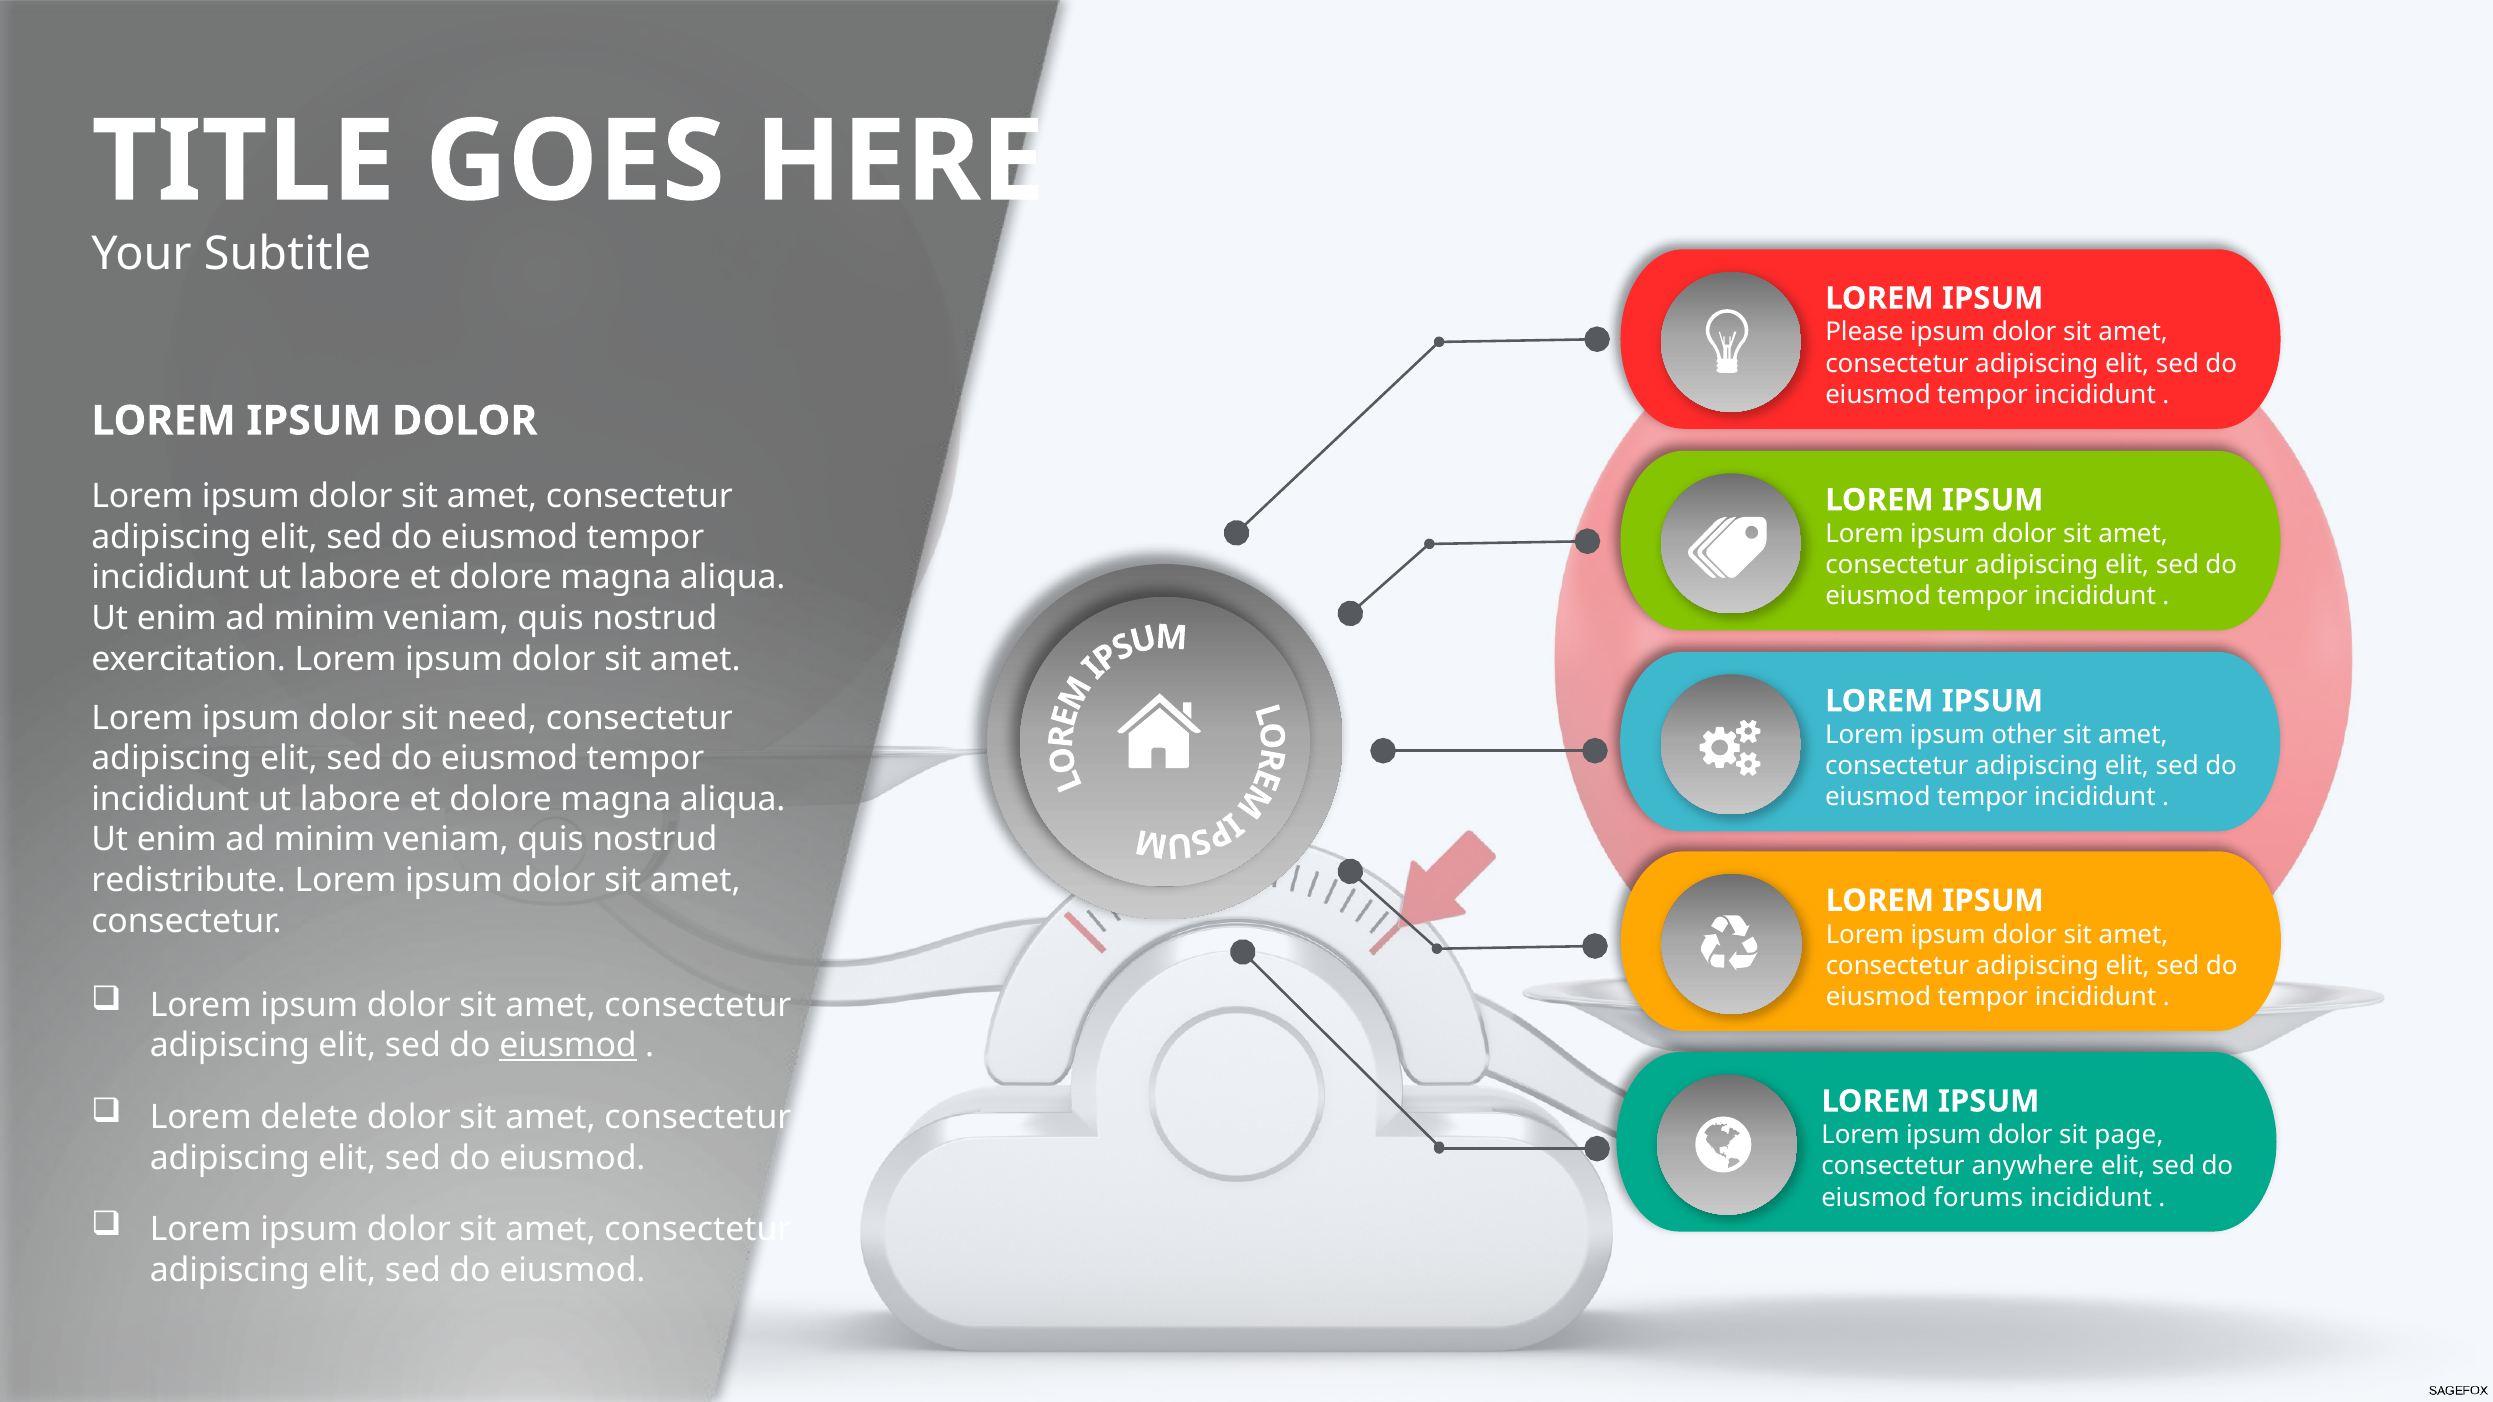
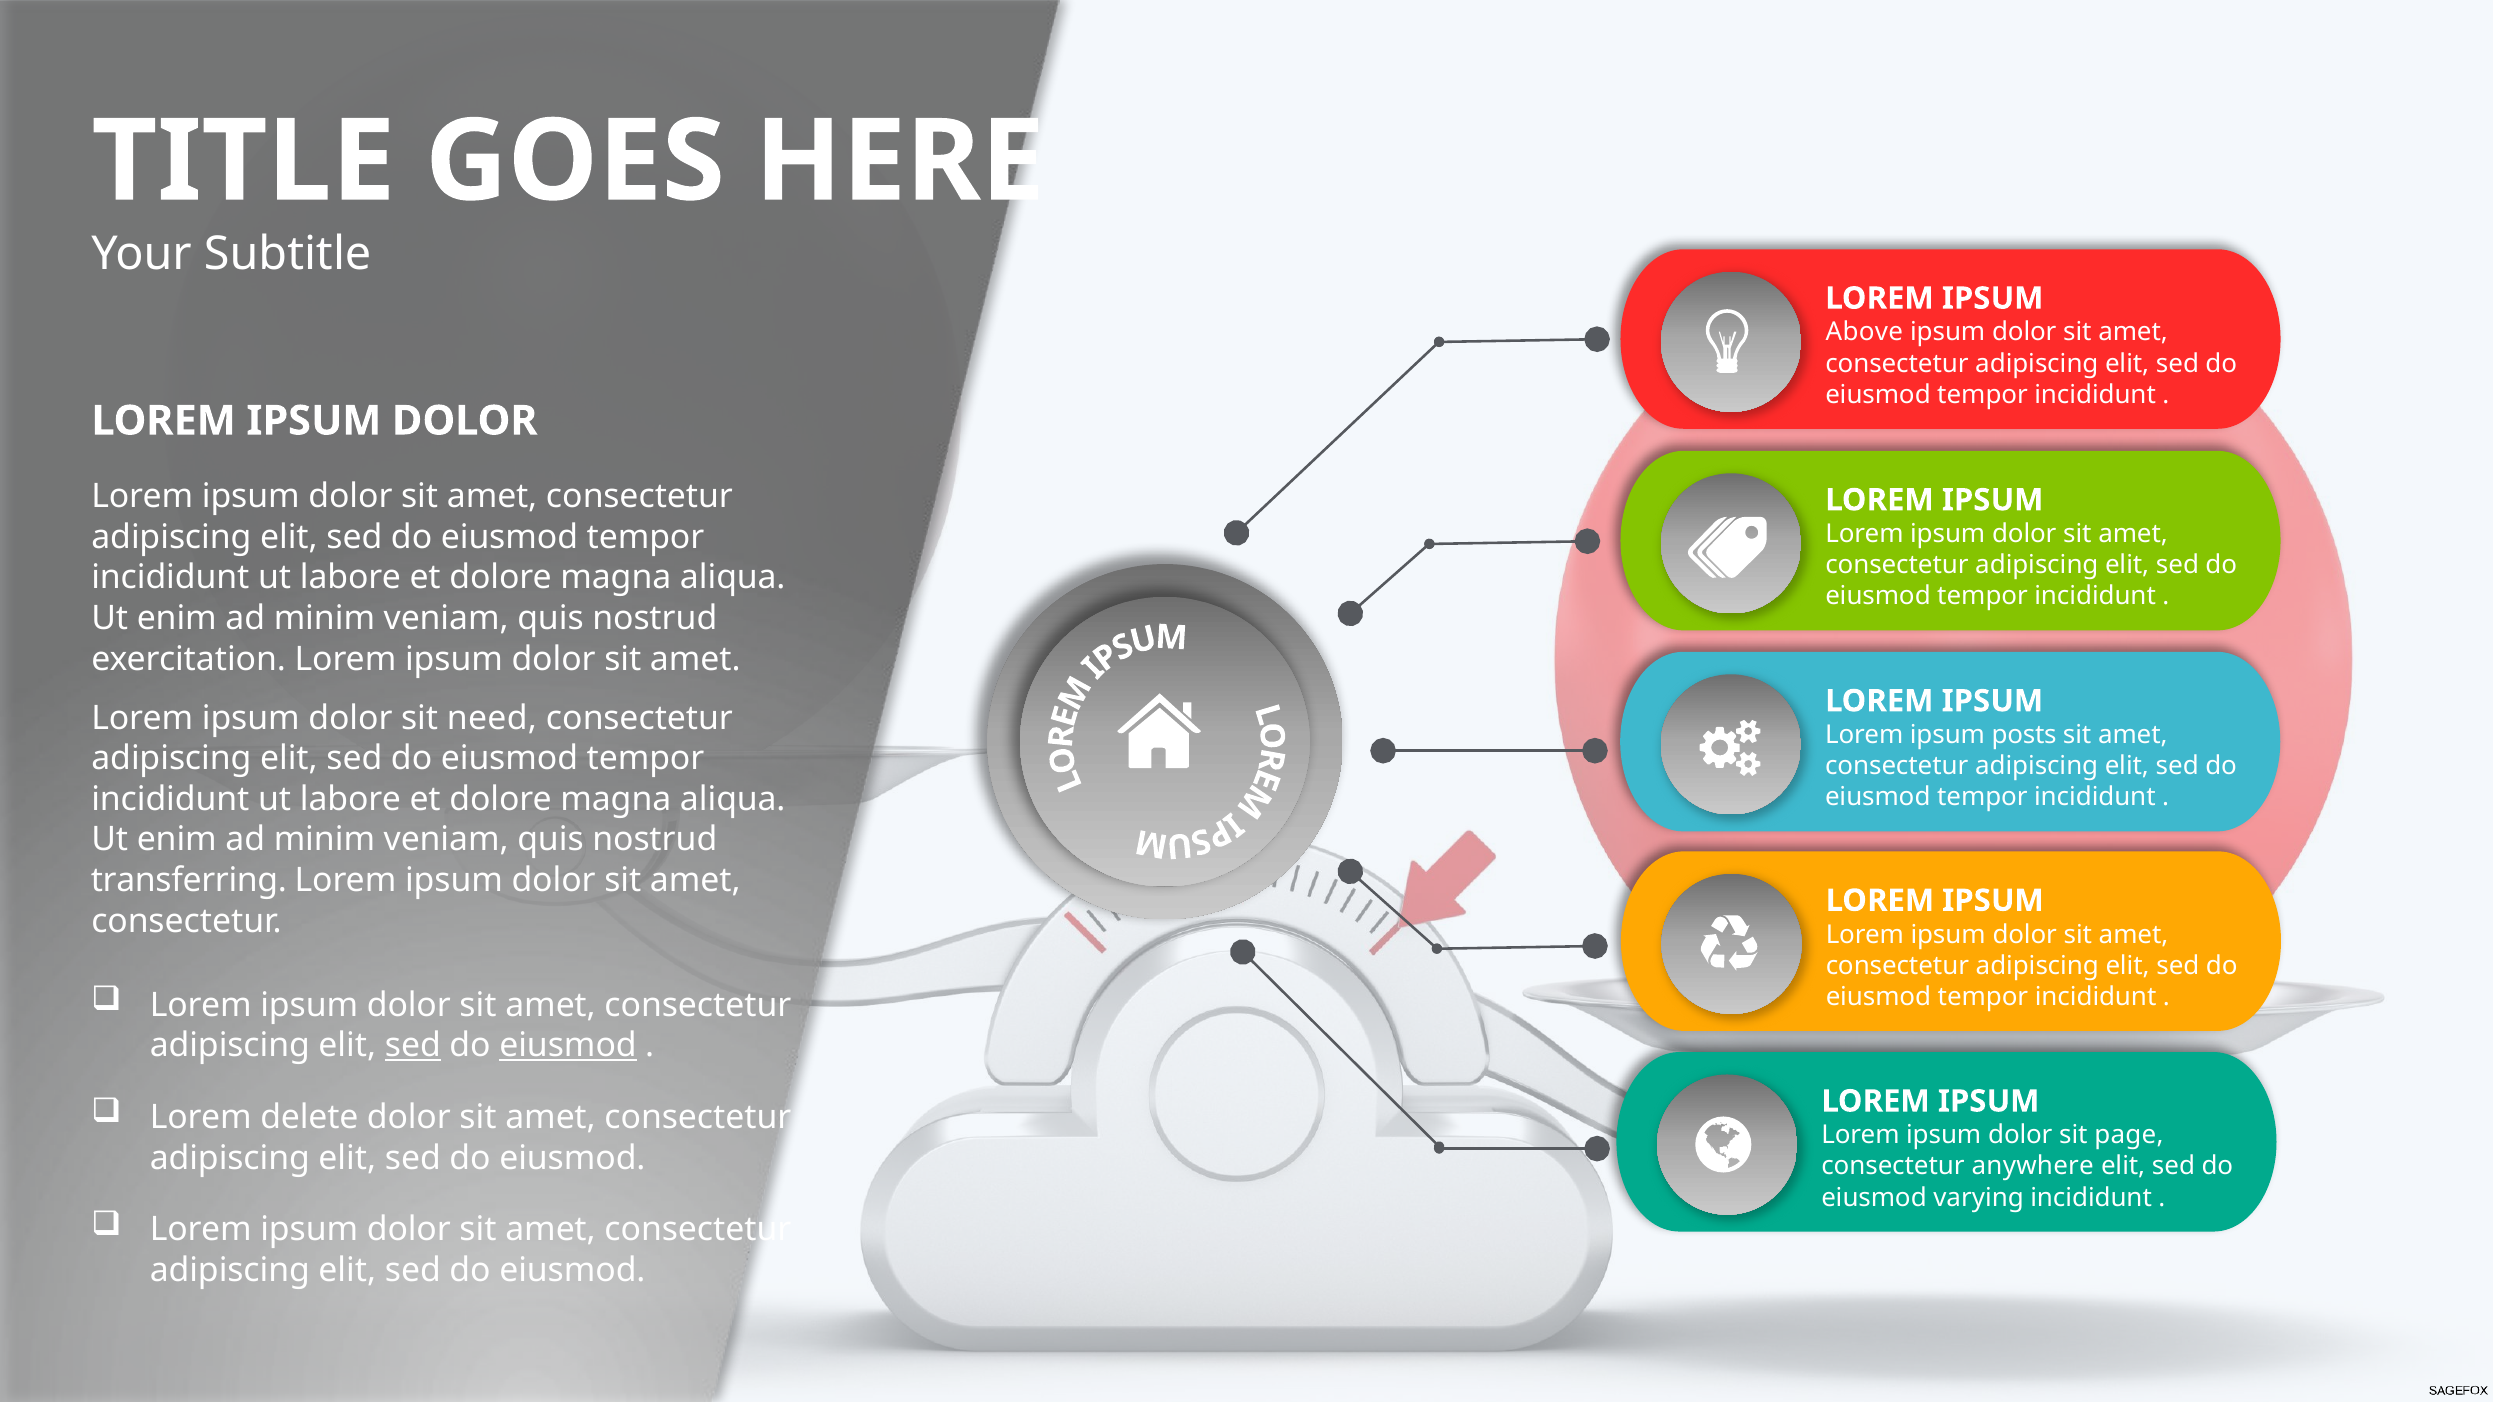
Please: Please -> Above (1864, 332)
other: other -> posts (2024, 735)
redistribute: redistribute -> transferring (189, 881)
sed underline: none -> present (413, 1046)
forums: forums -> varying (1979, 1198)
